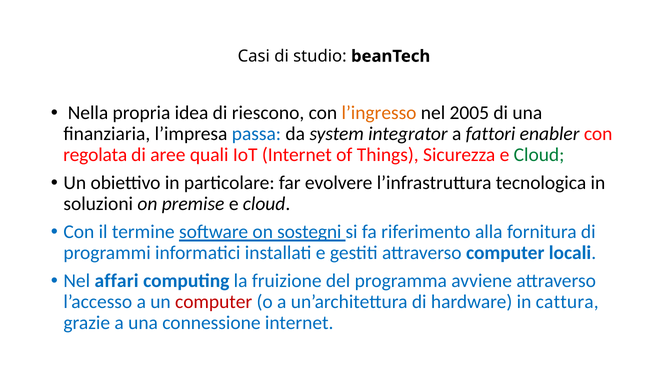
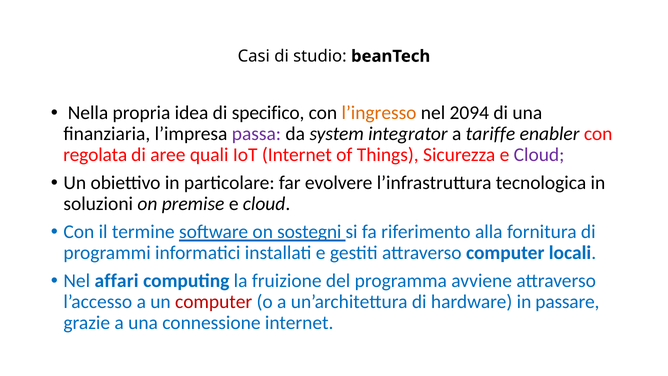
riescono: riescono -> specifico (268, 113)
2005: 2005 -> 2094 (469, 113)
passa colour: blue -> purple (256, 134)
fattori: fattori -> tariffe (490, 134)
Cloud colour: green -> purple (539, 155)
cattura: cattura -> passare (567, 302)
